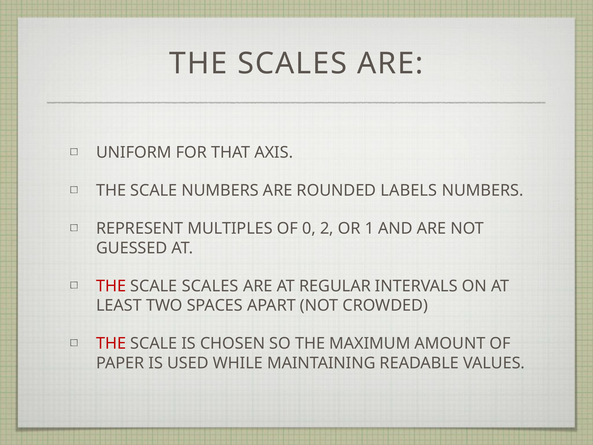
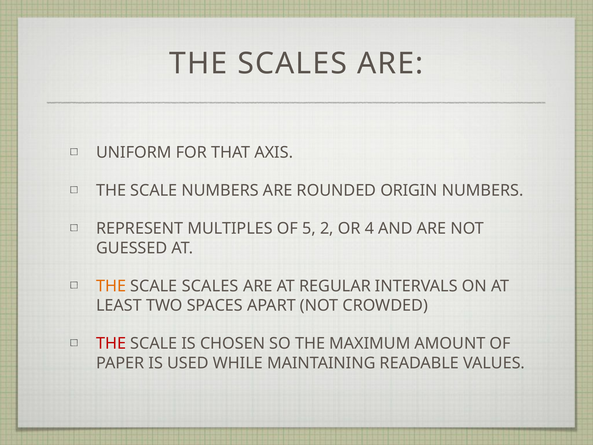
LABELS: LABELS -> ORIGIN (409, 190)
0: 0 -> 5 (309, 228)
1: 1 -> 4 (369, 228)
THE colour: red -> orange (111, 286)
